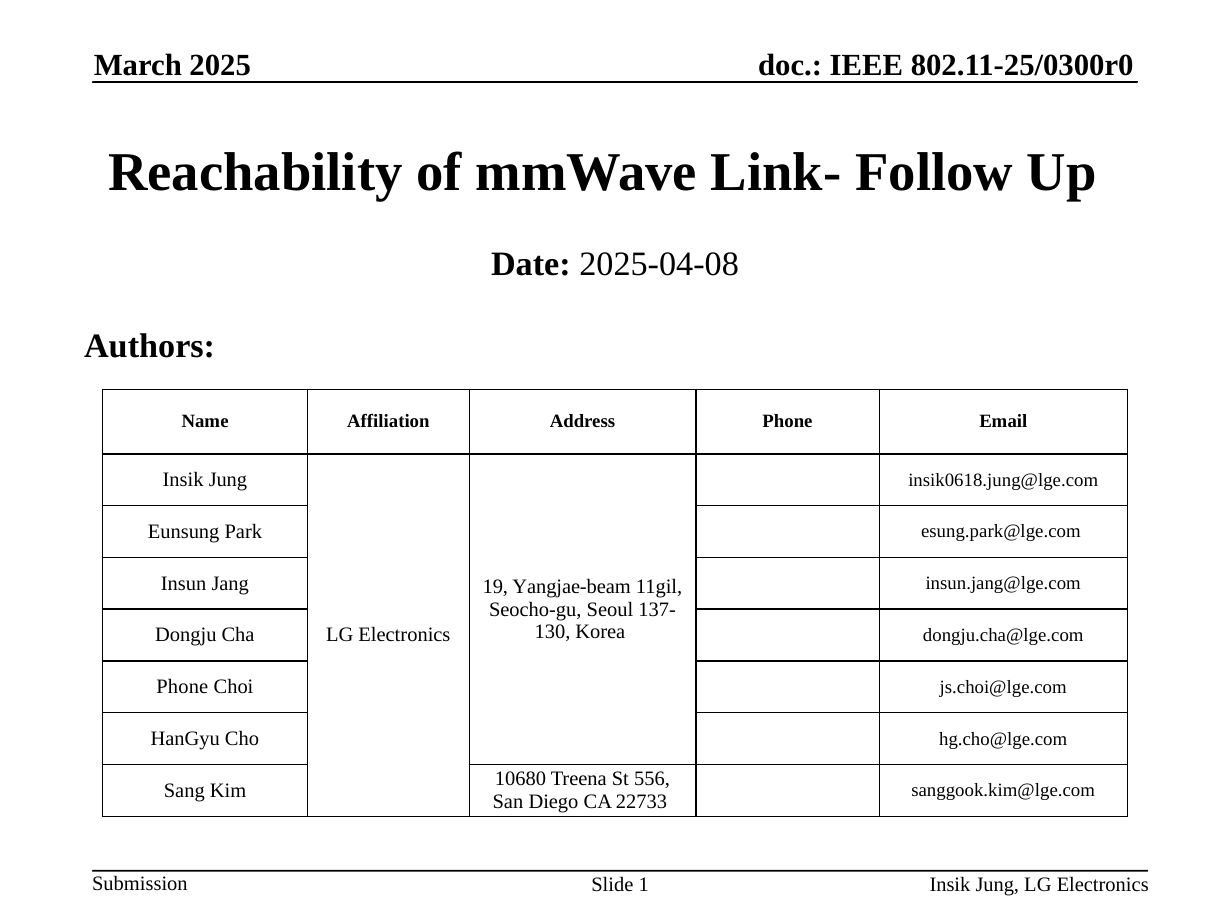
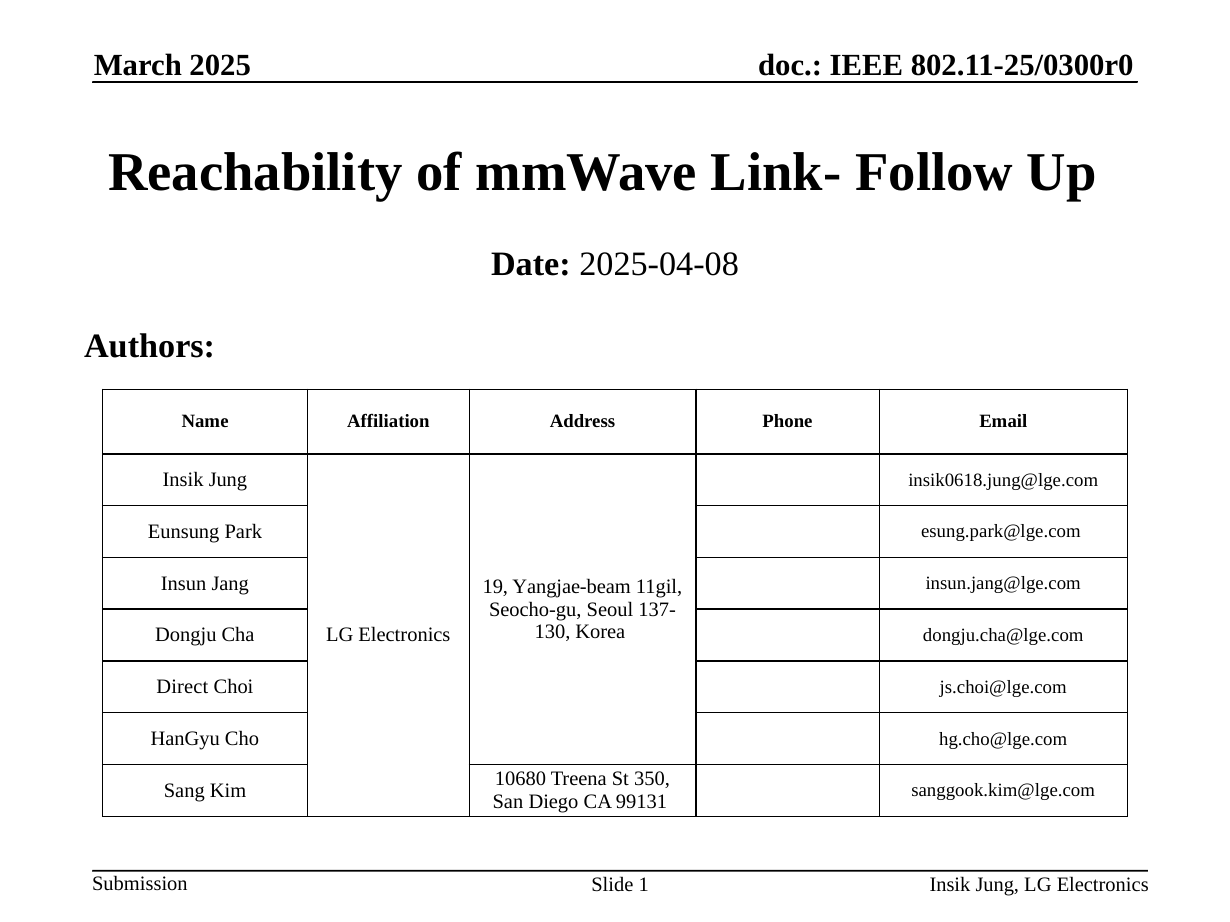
Phone: Phone -> Direct (182, 687)
556: 556 -> 350 (652, 780)
22733: 22733 -> 99131 (641, 802)
